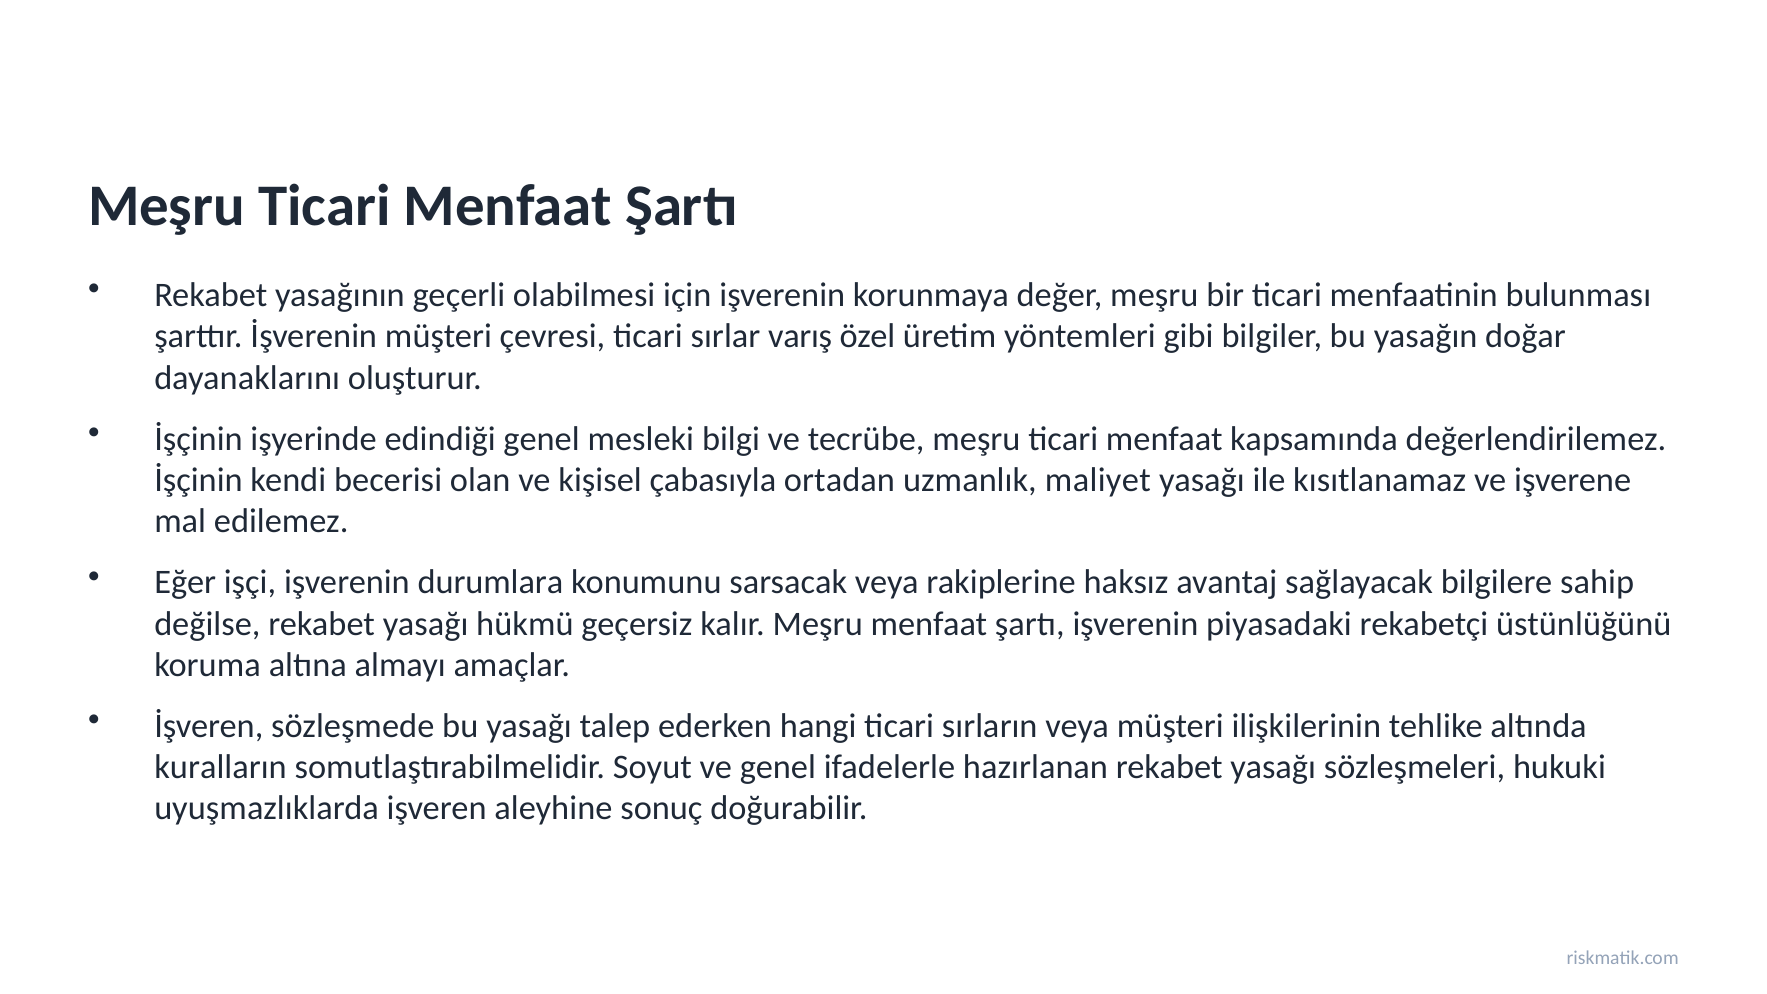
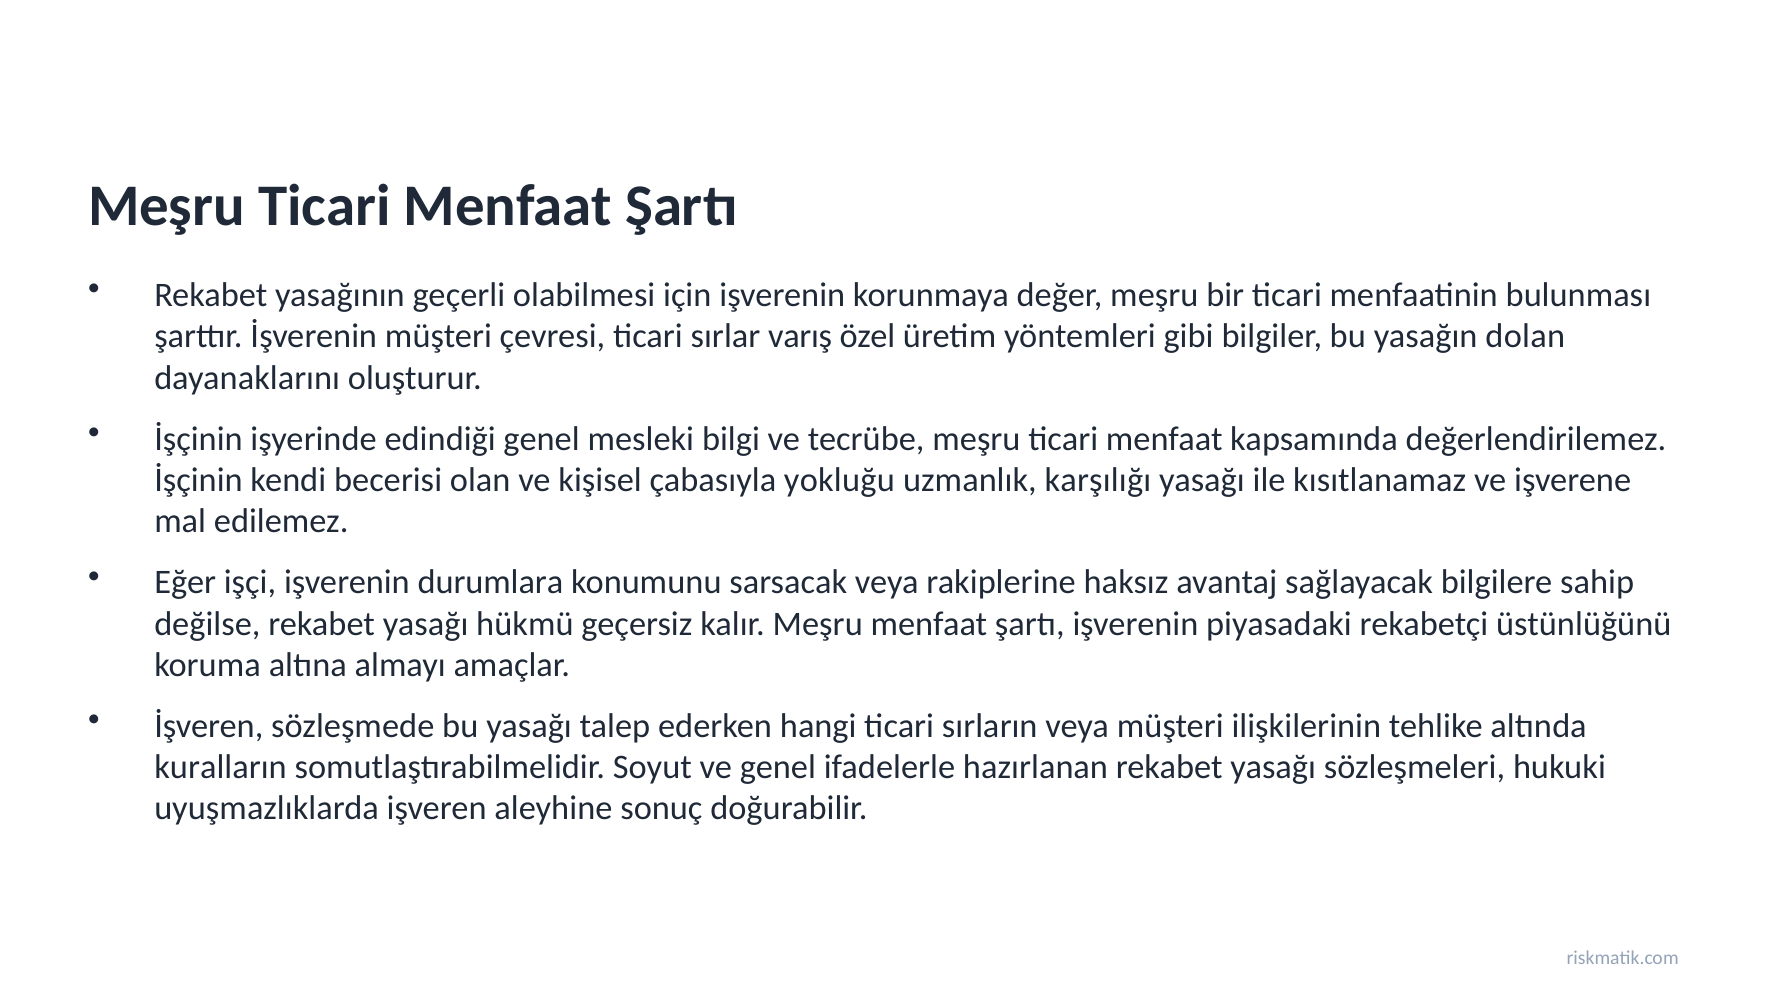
doğar: doğar -> dolan (1525, 336)
ortadan: ortadan -> yokluğu (839, 480)
maliyet: maliyet -> karşılığı (1098, 480)
